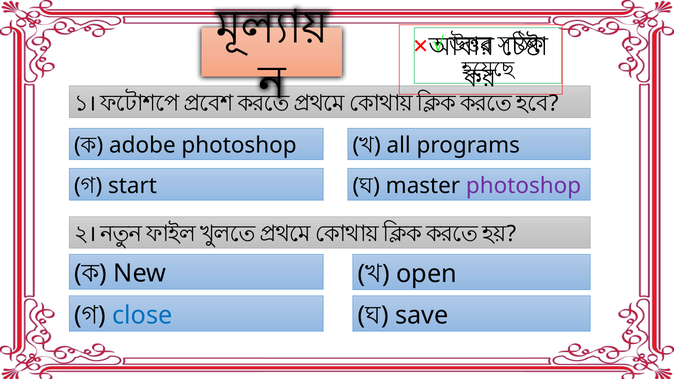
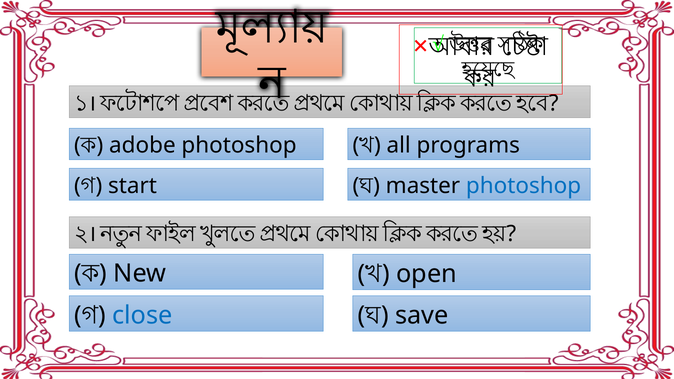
photoshop colour: purple -> blue (524, 186)
